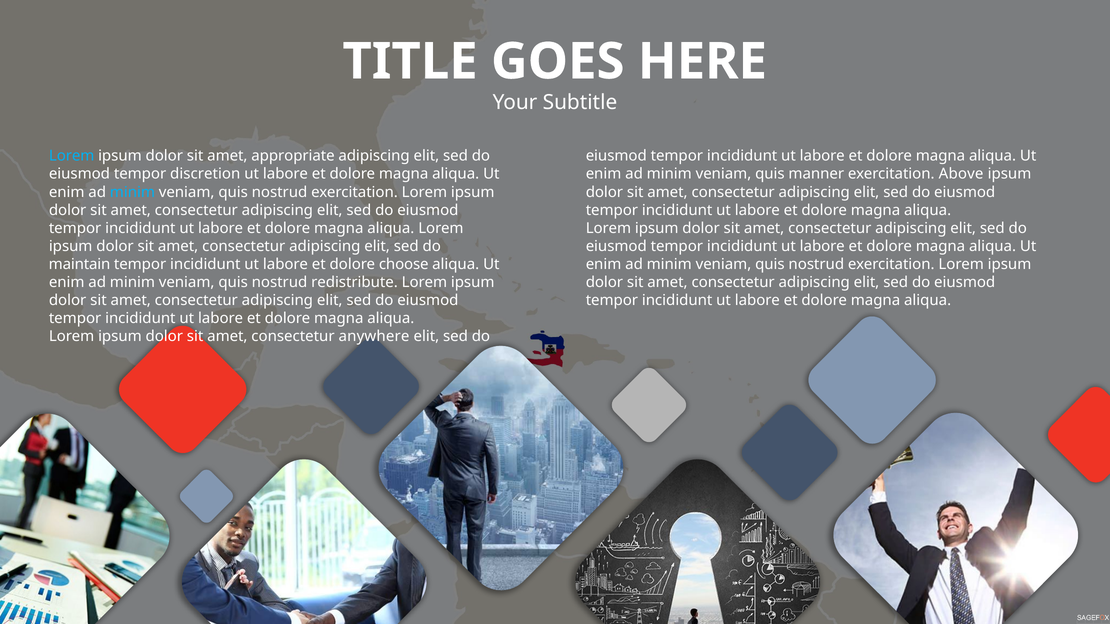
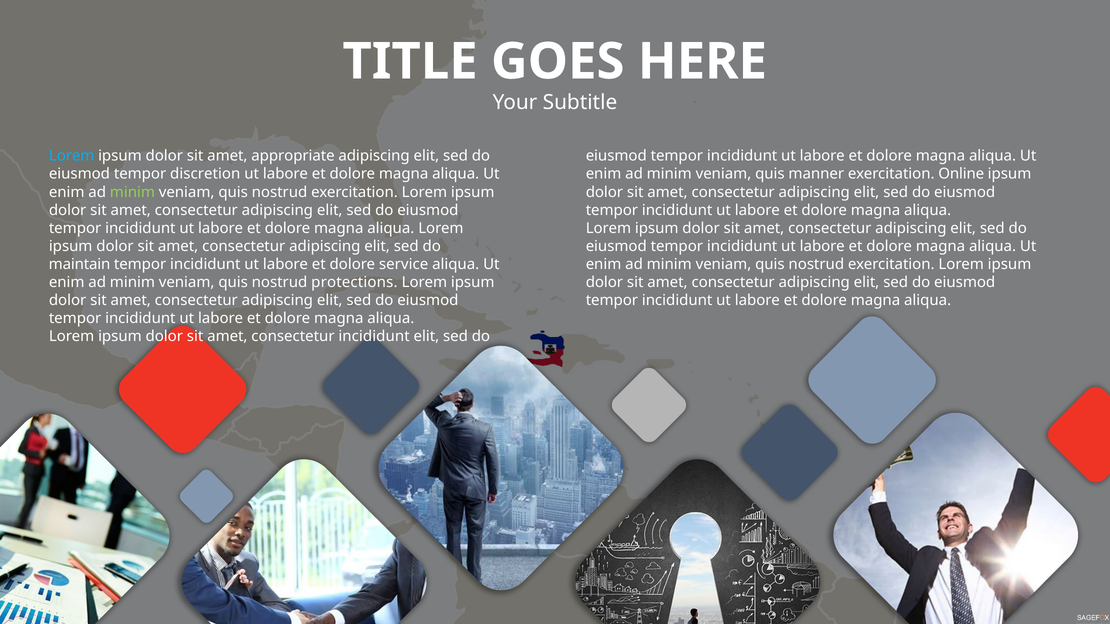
Above: Above -> Online (961, 174)
minim colour: light blue -> light green (132, 192)
choose: choose -> service (404, 264)
redistribute: redistribute -> protections (354, 282)
consectetur anywhere: anywhere -> incididunt (374, 337)
